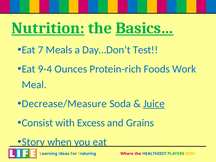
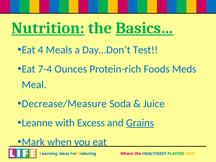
7: 7 -> 4 (41, 50)
9-4: 9-4 -> 7-4 (45, 69)
Work: Work -> Meds (184, 69)
Juice underline: present -> none (154, 104)
Consist: Consist -> Leanne (37, 123)
Grains underline: none -> present (140, 123)
Story: Story -> Mark (33, 142)
